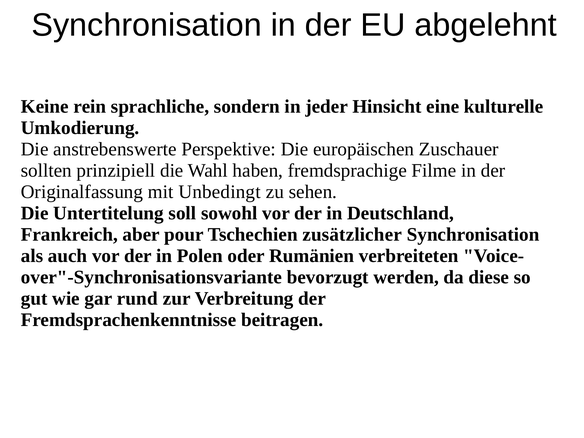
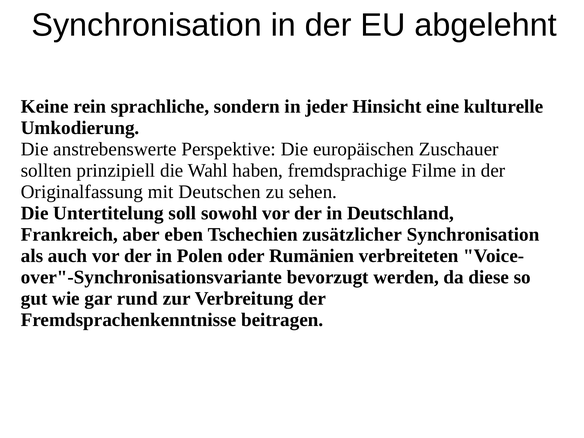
Unbedingt: Unbedingt -> Deutschen (220, 192)
pour: pour -> eben (184, 234)
